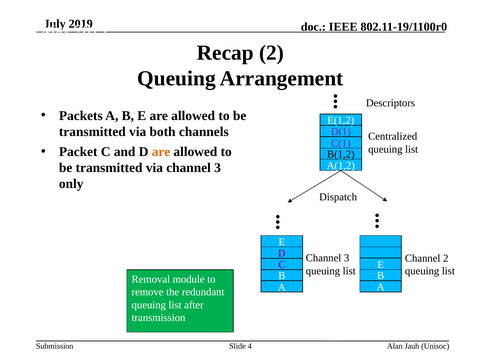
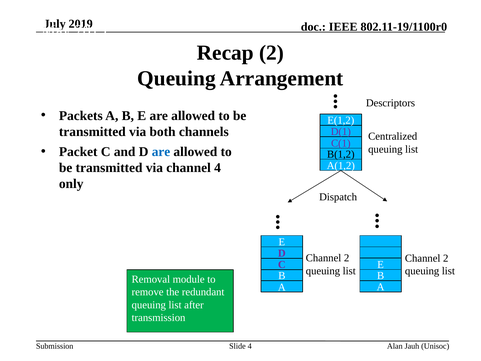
are colour: orange -> blue (161, 152)
via channel 3: 3 -> 4 (218, 168)
3: 3 -> 2 (347, 258)
